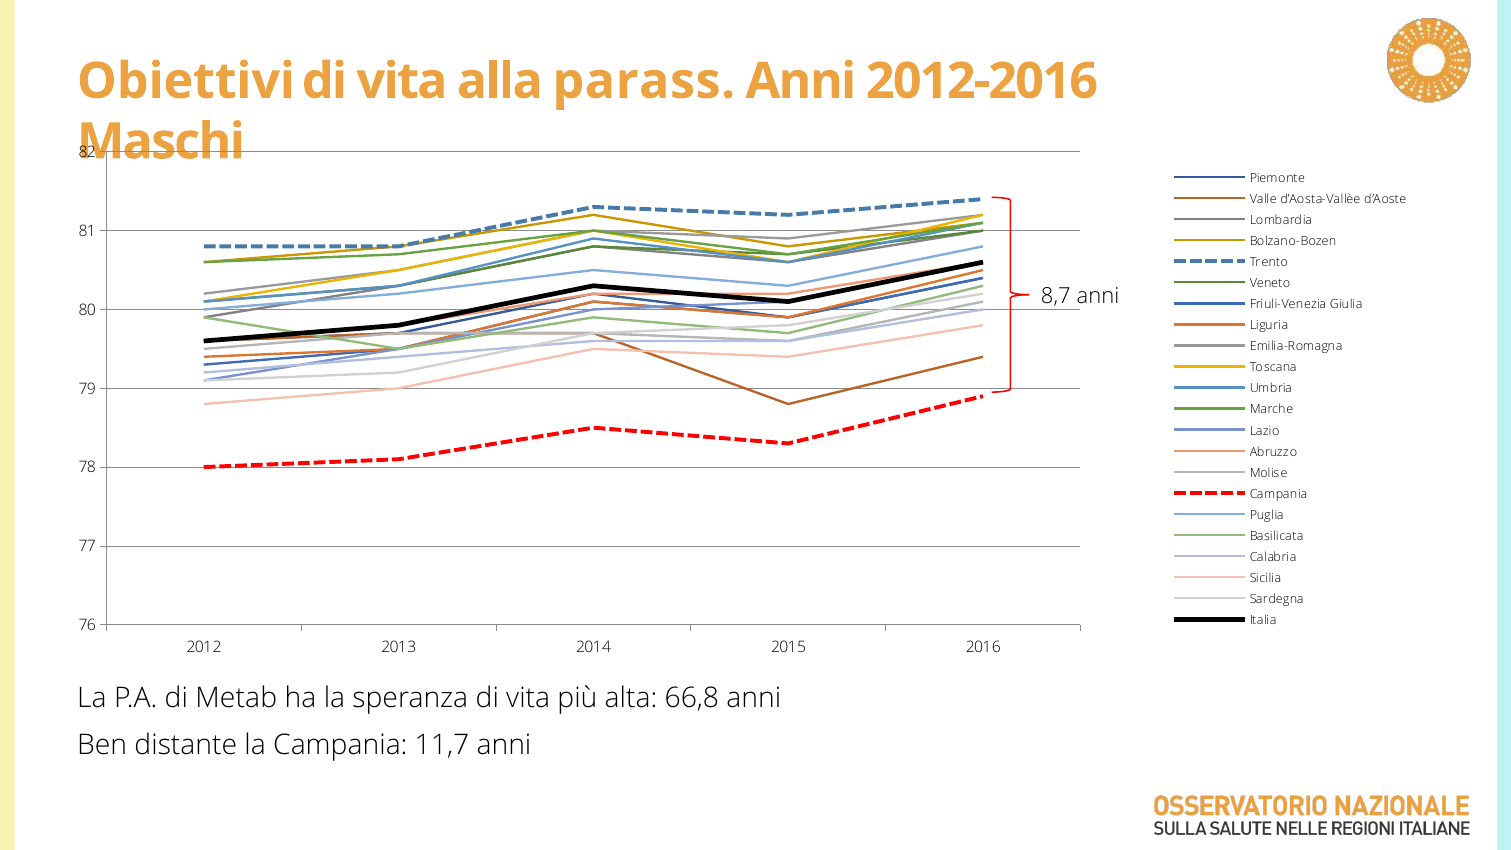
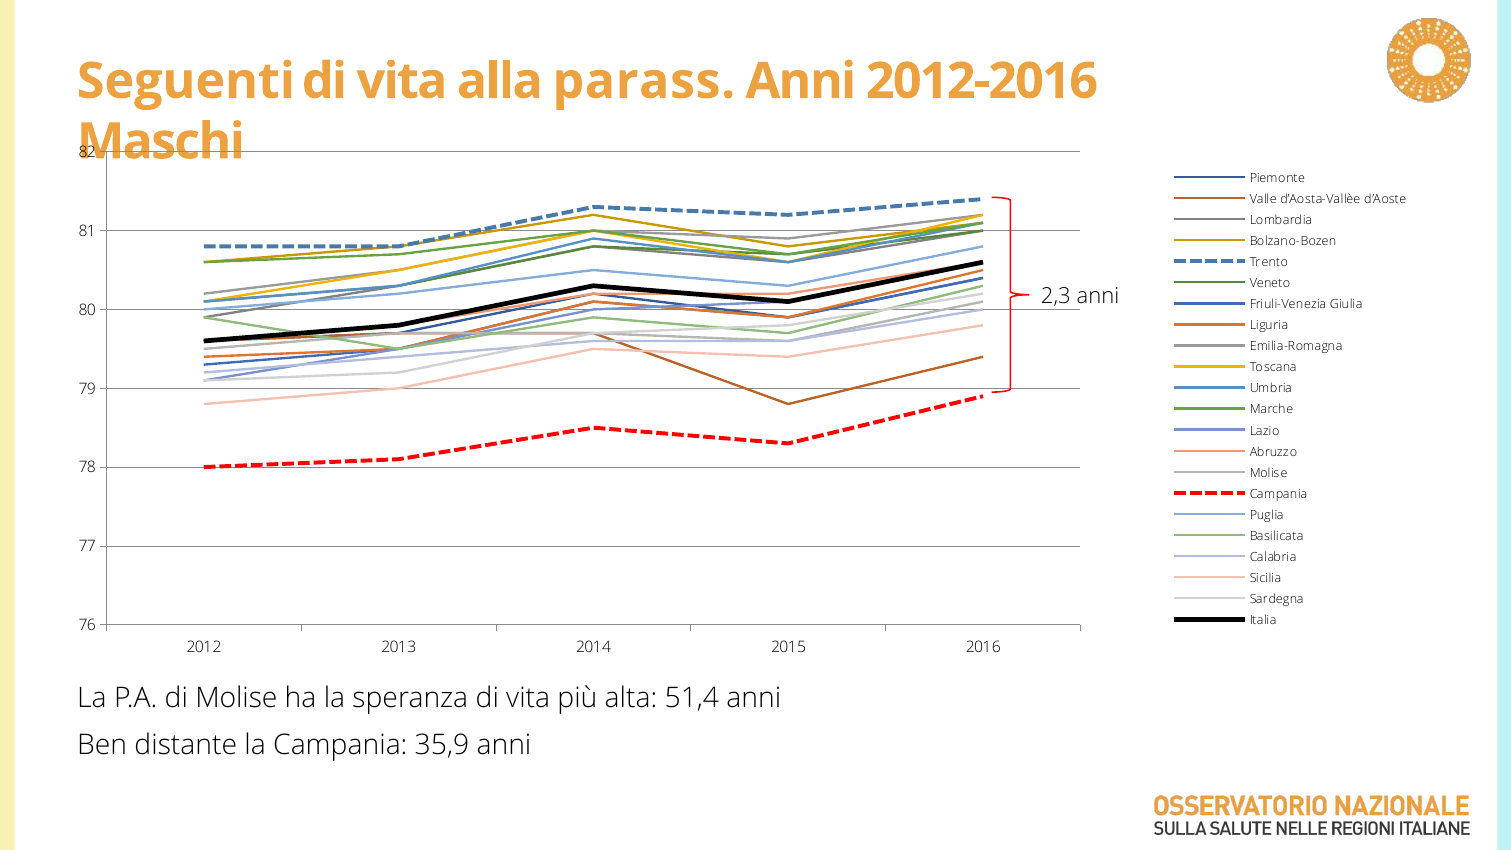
Obiettivi: Obiettivi -> Seguenti (186, 81)
8,7: 8,7 -> 2,3 (1056, 296)
di Metab: Metab -> Molise (236, 698)
66,8: 66,8 -> 51,4 (692, 698)
11,7: 11,7 -> 35,9 (442, 745)
